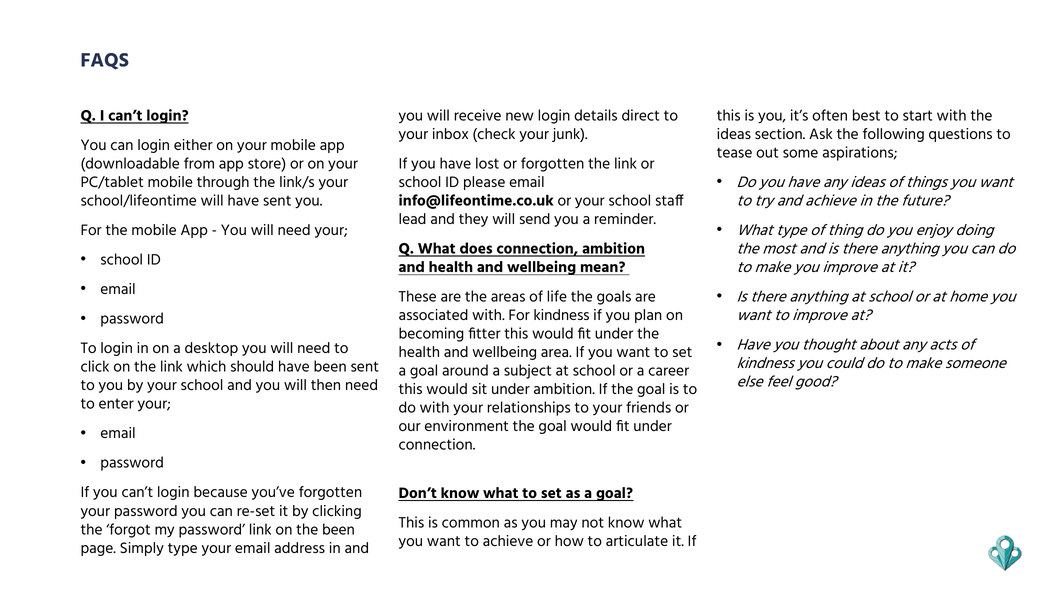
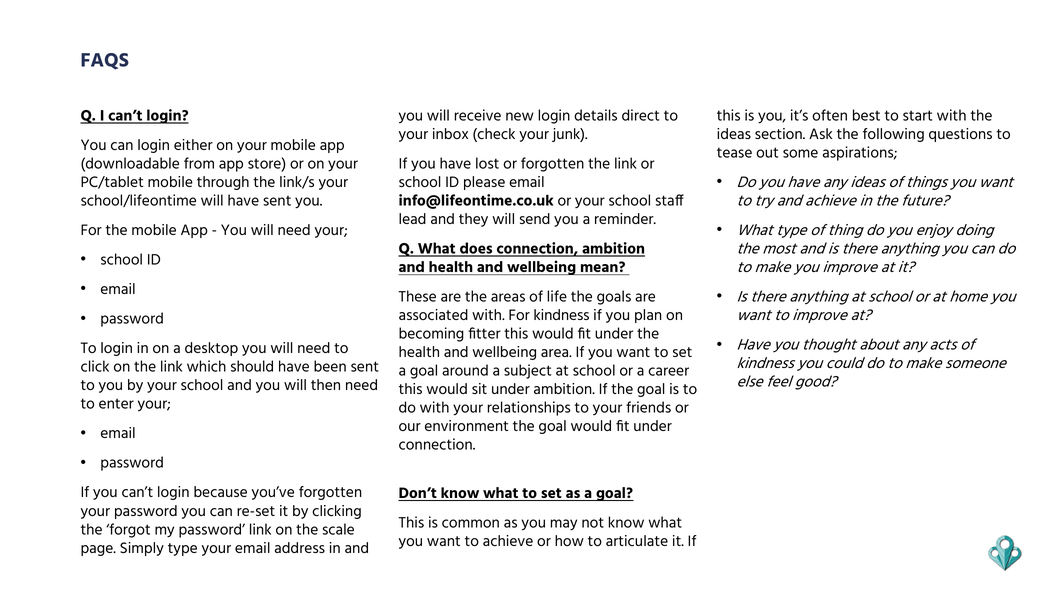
the been: been -> scale (338, 529)
